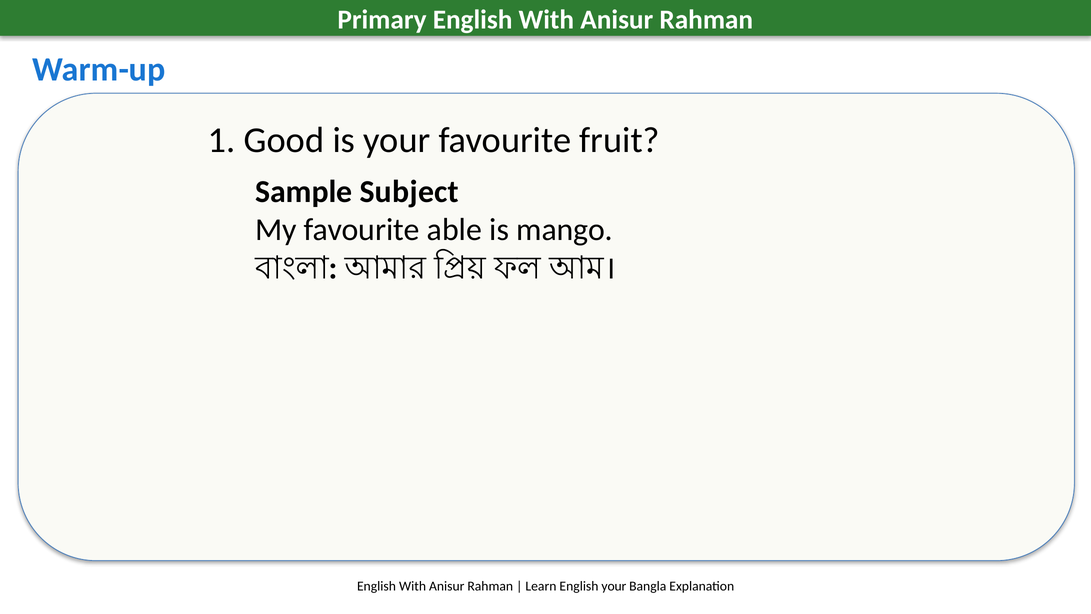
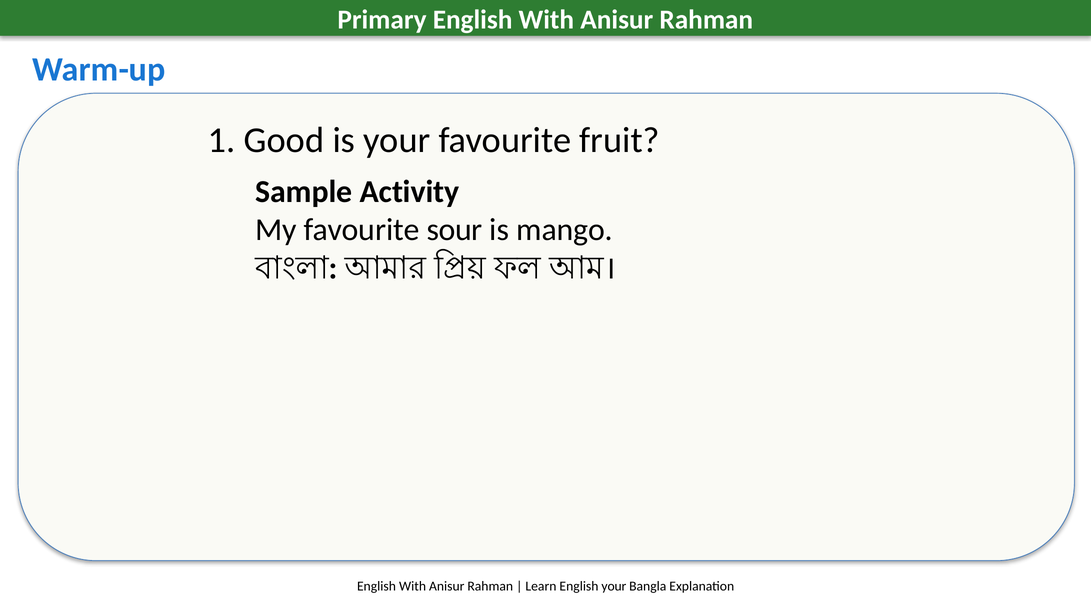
Subject: Subject -> Activity (410, 191)
able: able -> sour (455, 230)
